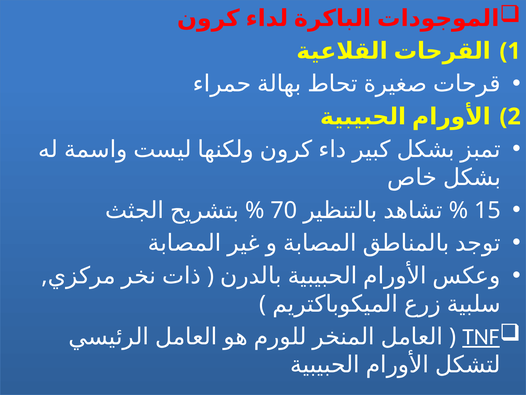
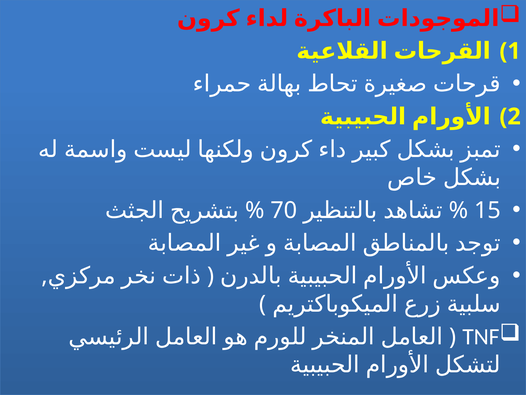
TNF underline: present -> none (481, 336)
